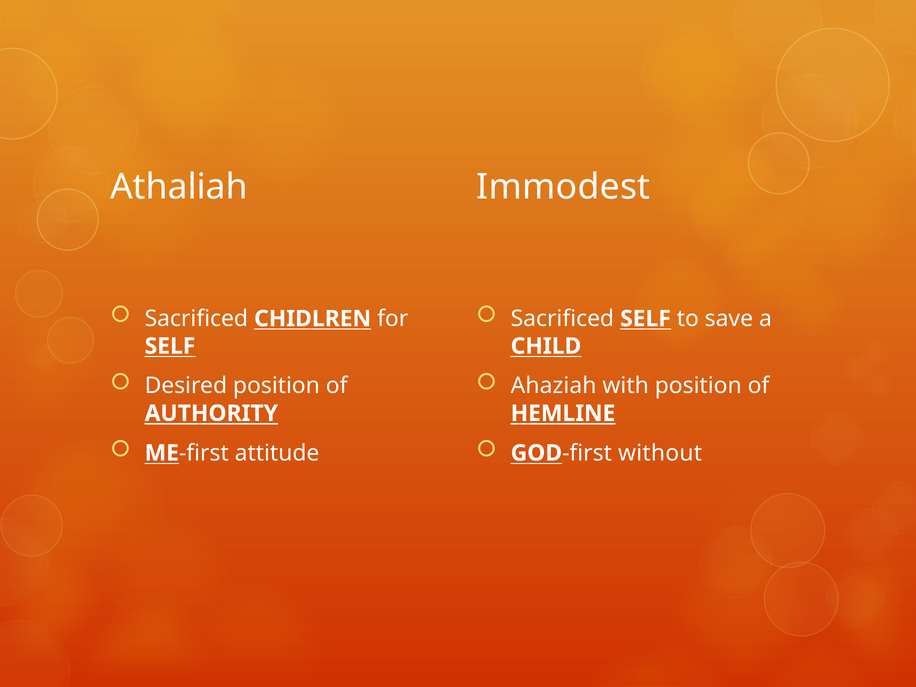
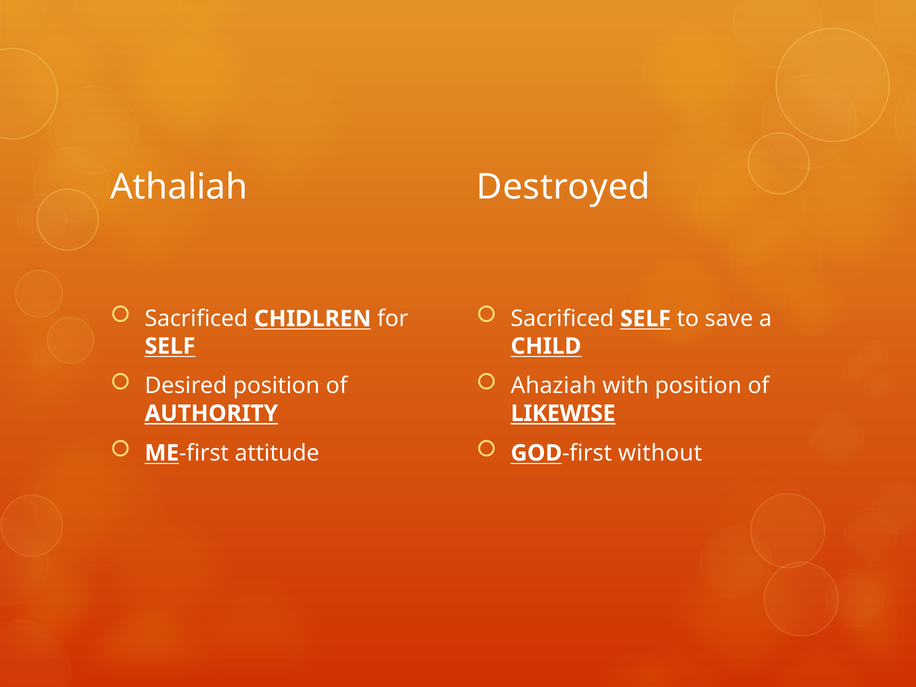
Immodest: Immodest -> Destroyed (563, 187)
HEMLINE: HEMLINE -> LIKEWISE (563, 413)
